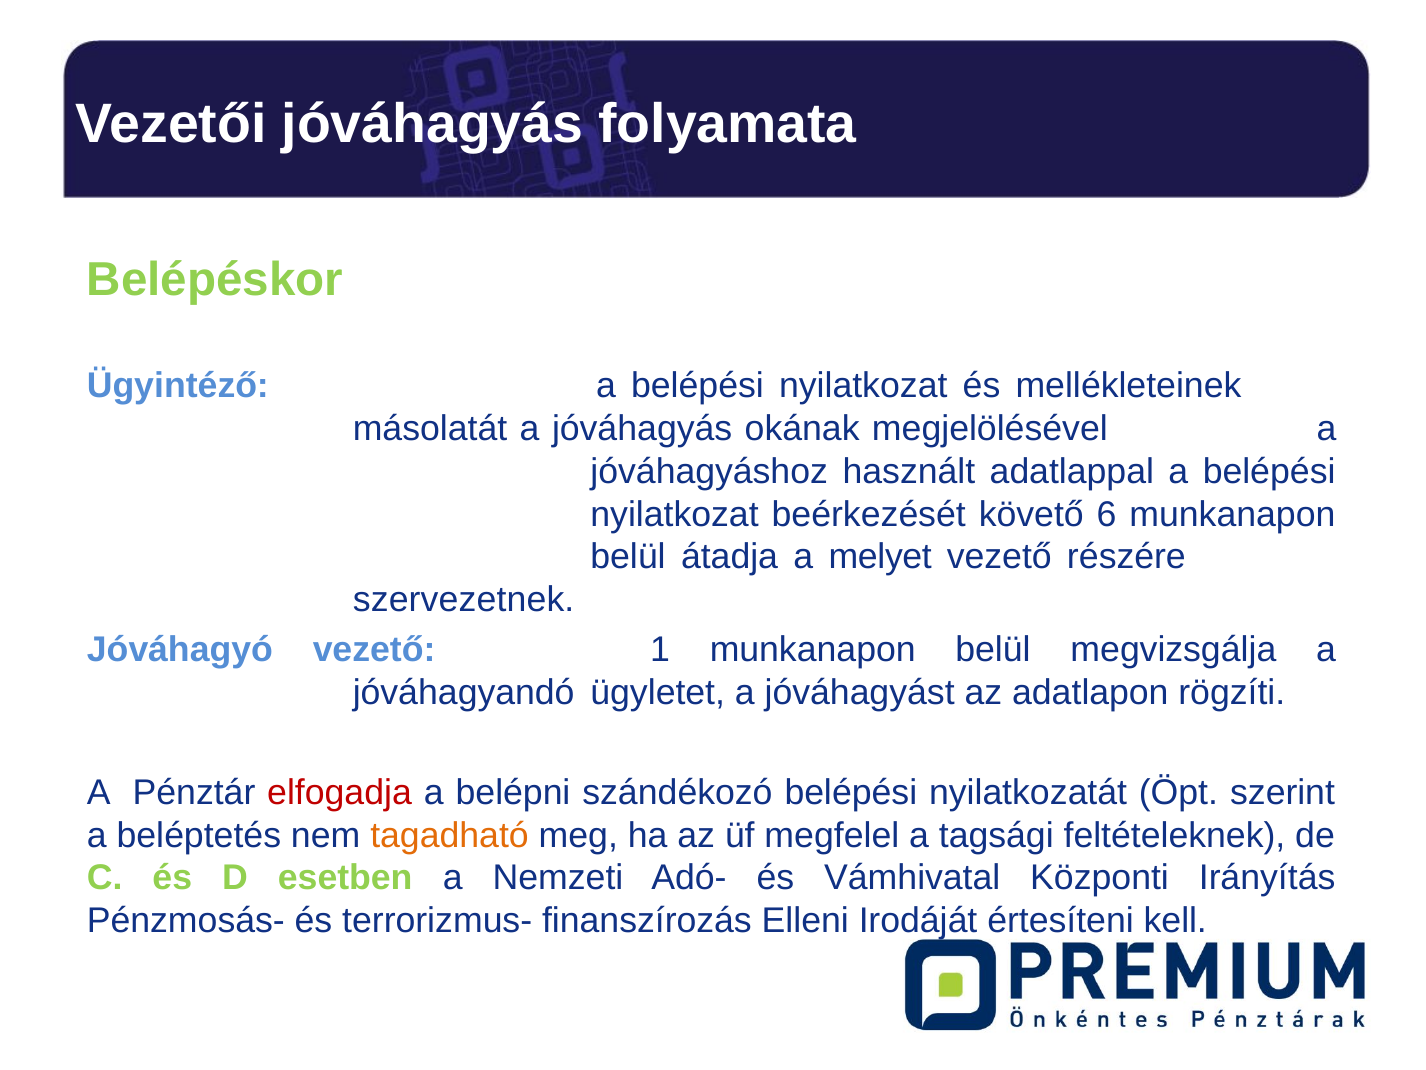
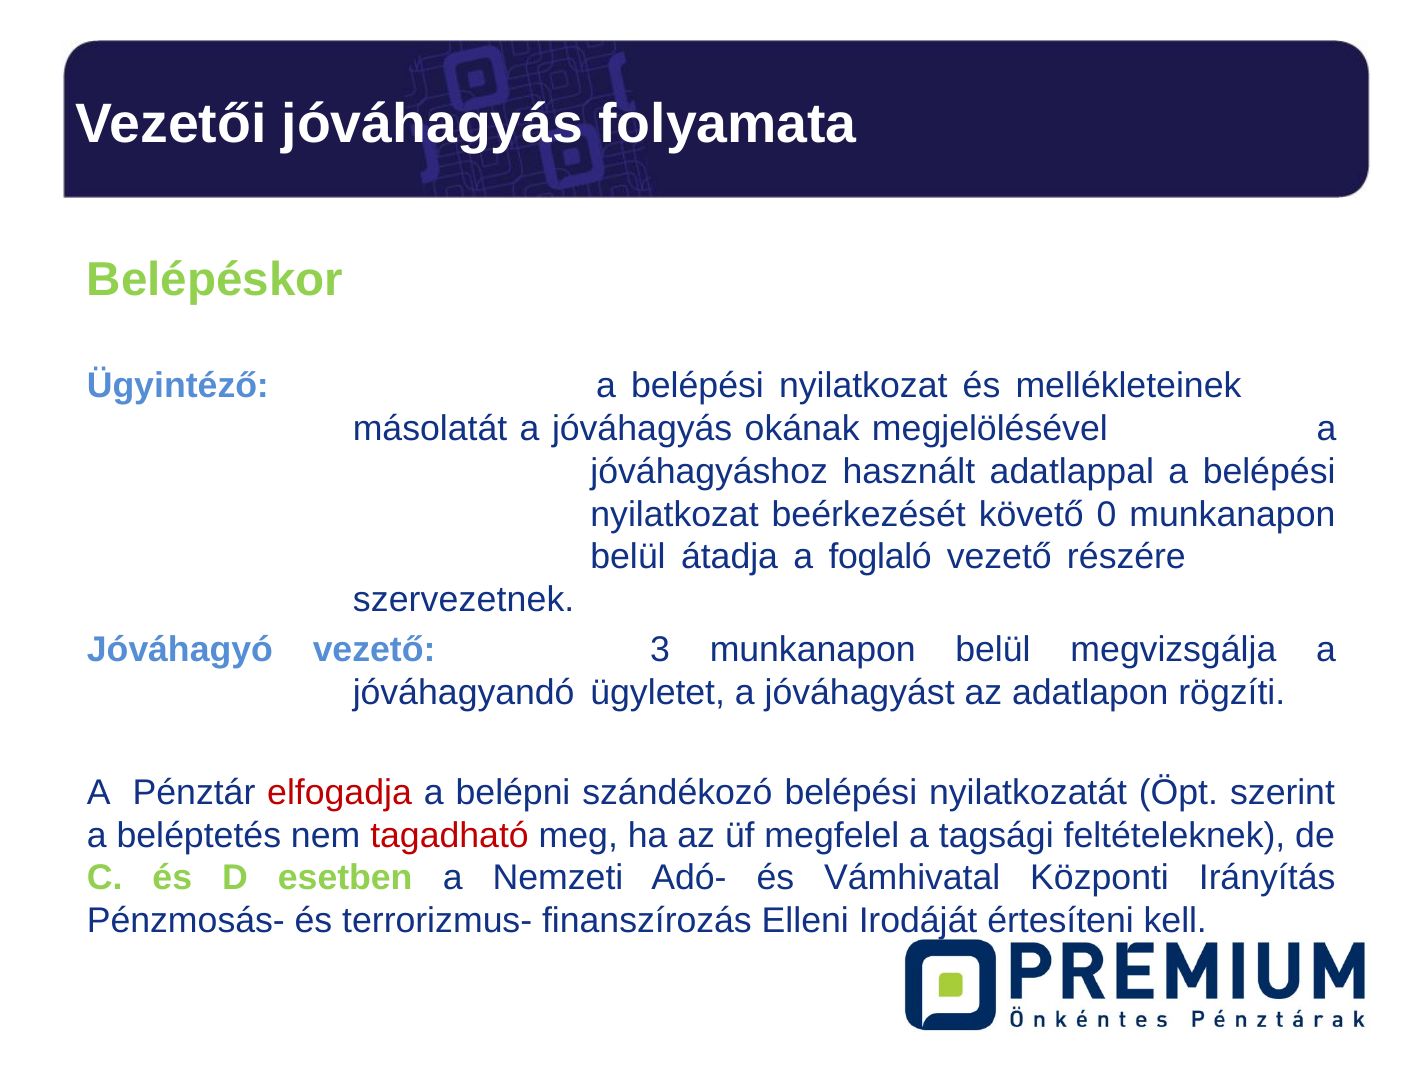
6: 6 -> 0 (1106, 514)
melyet: melyet -> foglaló (880, 557)
1: 1 -> 3 (660, 650)
tagadható colour: orange -> red (450, 835)
